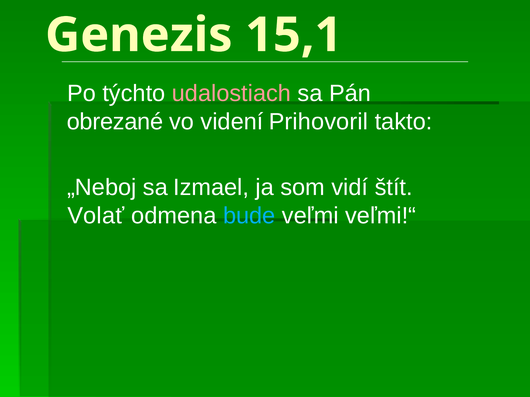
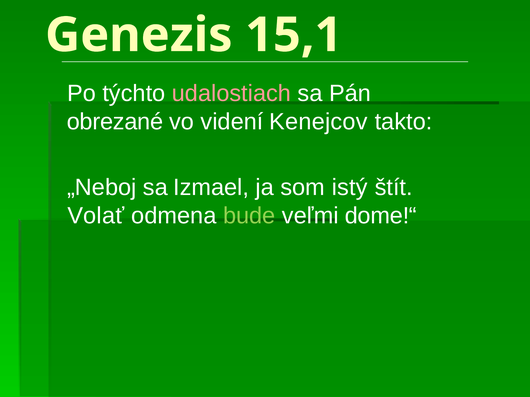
Prihovoril: Prihovoril -> Kenejcov (318, 122)
vidí: vidí -> istý (350, 188)
bude colour: light blue -> light green (249, 216)
veľmi!“: veľmi!“ -> dome!“ (381, 216)
